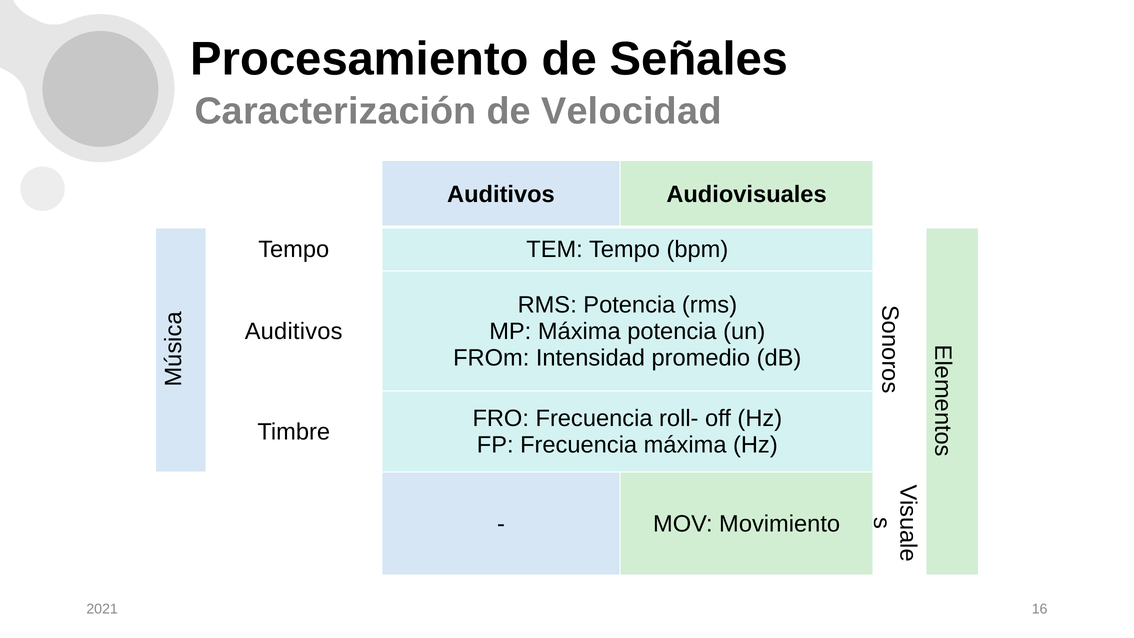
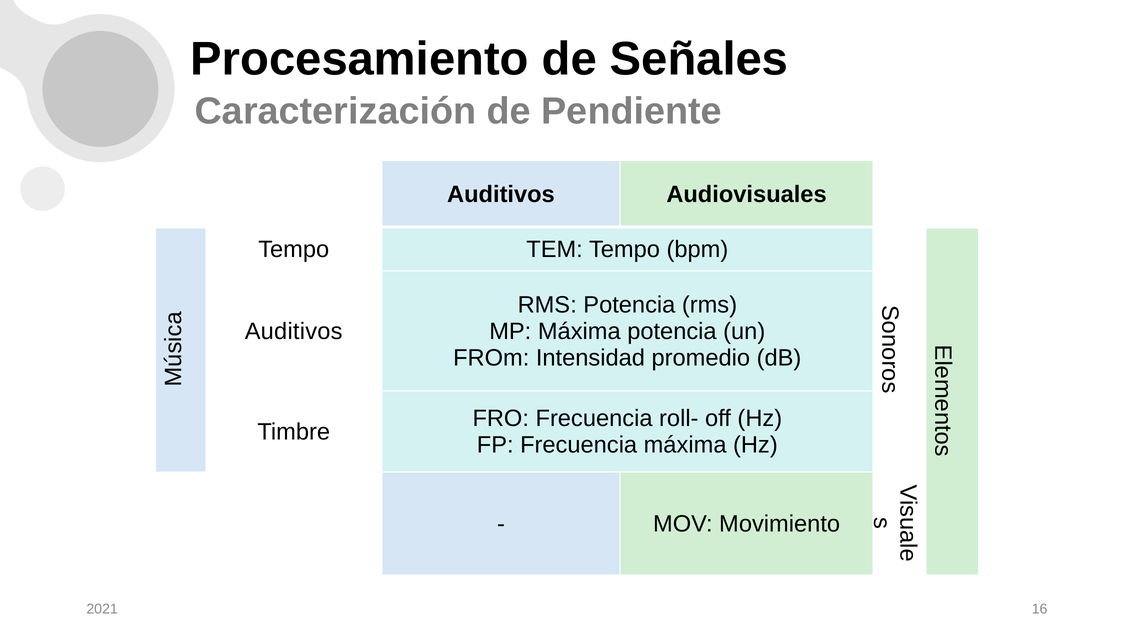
Velocidad: Velocidad -> Pendiente (632, 111)
